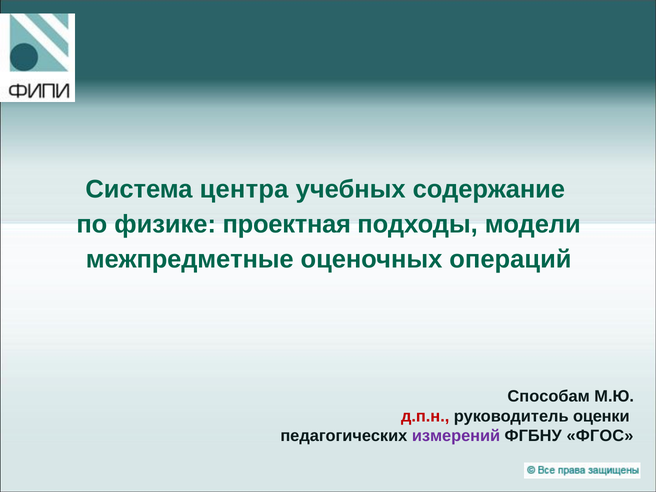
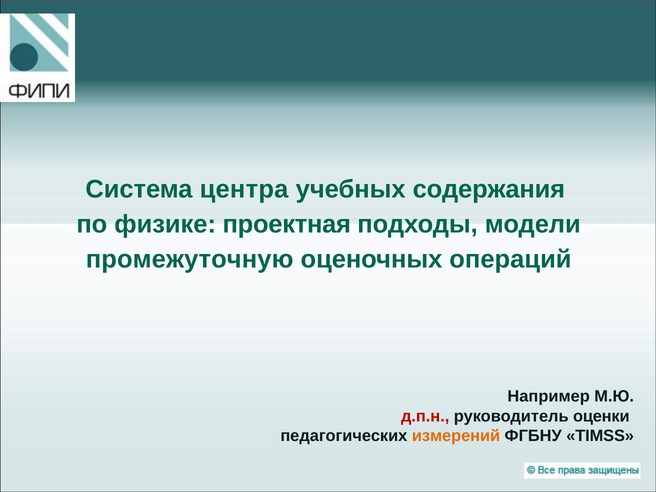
содержание: содержание -> содержания (489, 189)
межпредметные: межпредметные -> промежуточную (190, 260)
Способам: Способам -> Например (549, 397)
измерений colour: purple -> orange (456, 436)
ФГОС: ФГОС -> TIMSS (600, 436)
